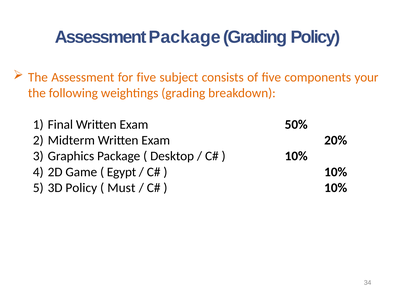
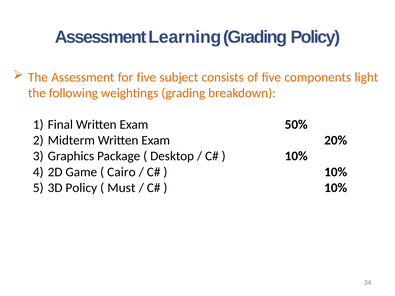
Assessment Package: Package -> Learning (185, 37)
your: your -> light (366, 77)
Egypt: Egypt -> Cairo (121, 172)
